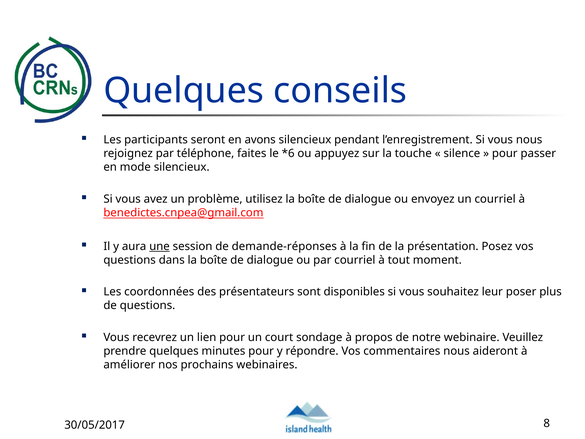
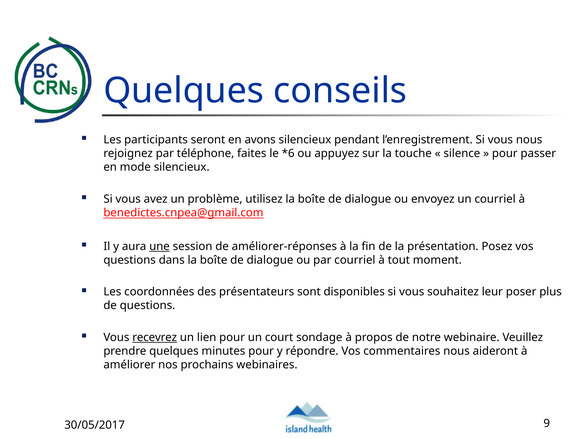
demande-réponses: demande-réponses -> améliorer-réponses (284, 246)
recevrez underline: none -> present (155, 337)
8: 8 -> 9 (547, 423)
